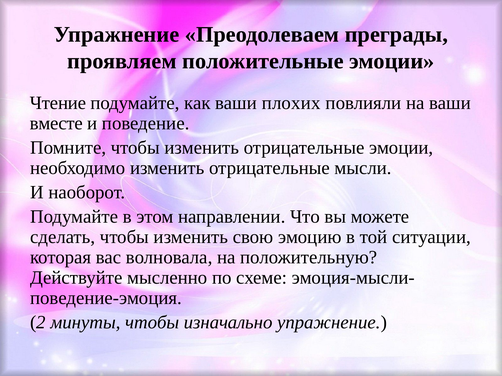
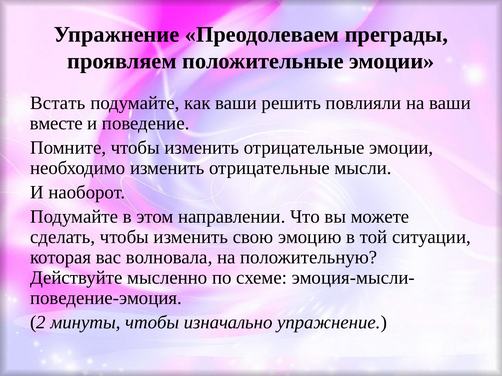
Чтение: Чтение -> Встать (58, 103)
плохих: плохих -> решить (291, 103)
